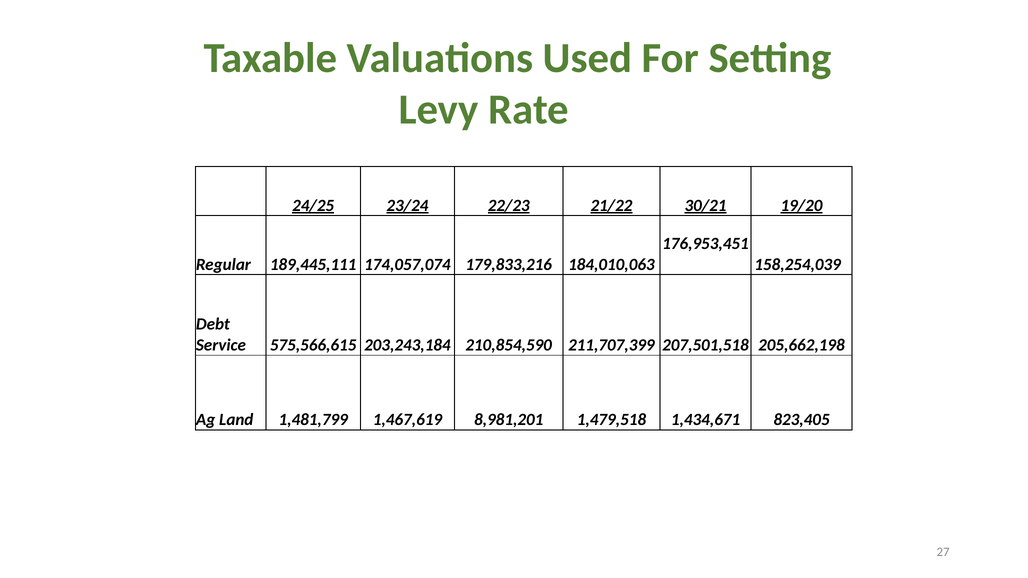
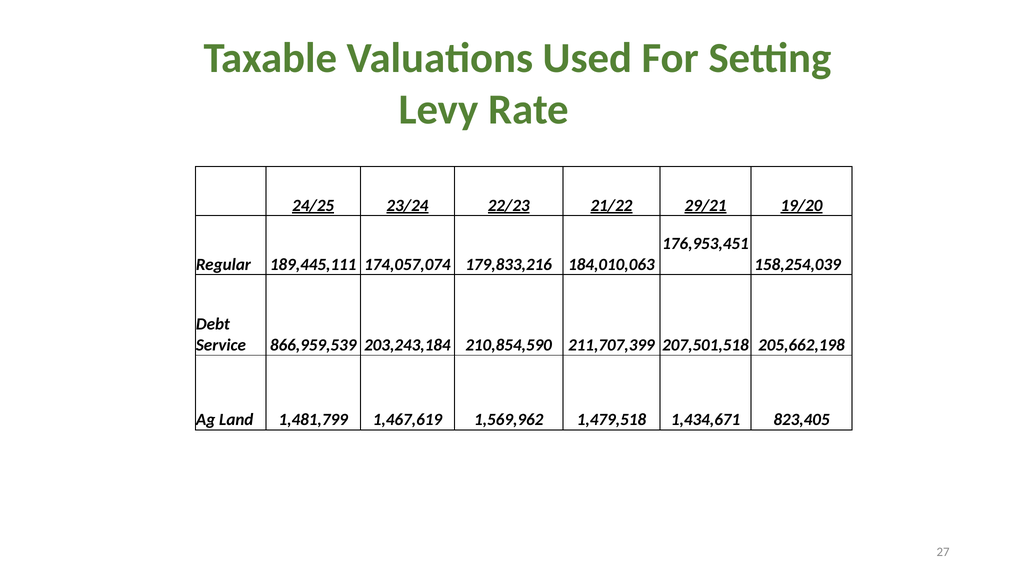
30/21: 30/21 -> 29/21 (706, 205)
575,566,615: 575,566,615 -> 866,959,539 (313, 345)
8,981,201: 8,981,201 -> 1,569,962 (509, 420)
